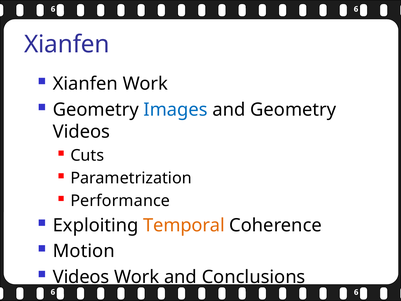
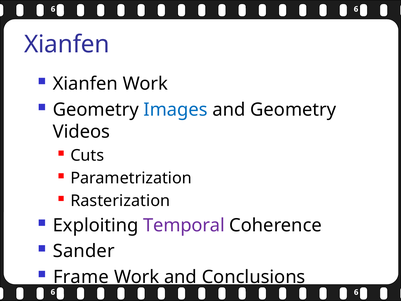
Performance: Performance -> Rasterization (120, 201)
Temporal colour: orange -> purple (184, 225)
Motion: Motion -> Sander (84, 251)
Videos: Videos -> Frame (81, 277)
